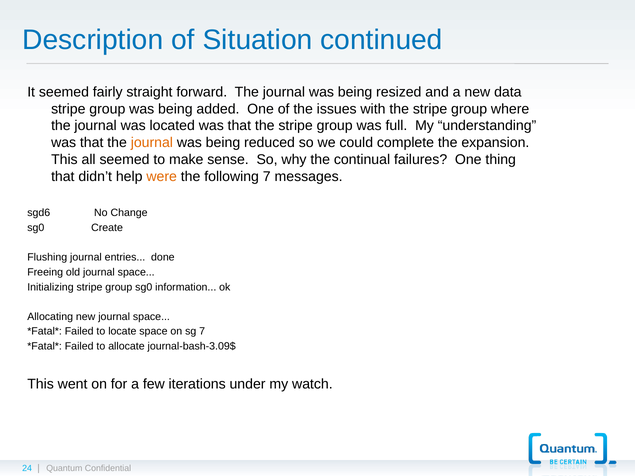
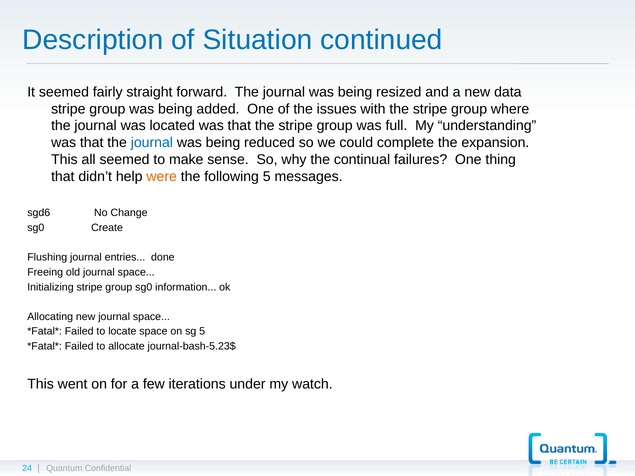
journal colour: orange -> blue (152, 143)
following 7: 7 -> 5 (267, 177)
sg 7: 7 -> 5 (202, 332)
journal-bash-3.09$: journal-bash-3.09$ -> journal-bash-5.23$ (192, 346)
